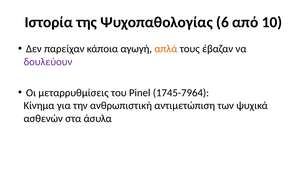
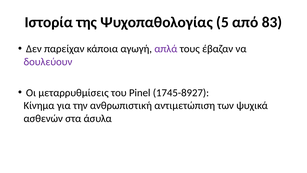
6: 6 -> 5 (222, 22)
10: 10 -> 83 (272, 22)
απλά colour: orange -> purple (166, 49)
1745-7964: 1745-7964 -> 1745-8927 (181, 93)
